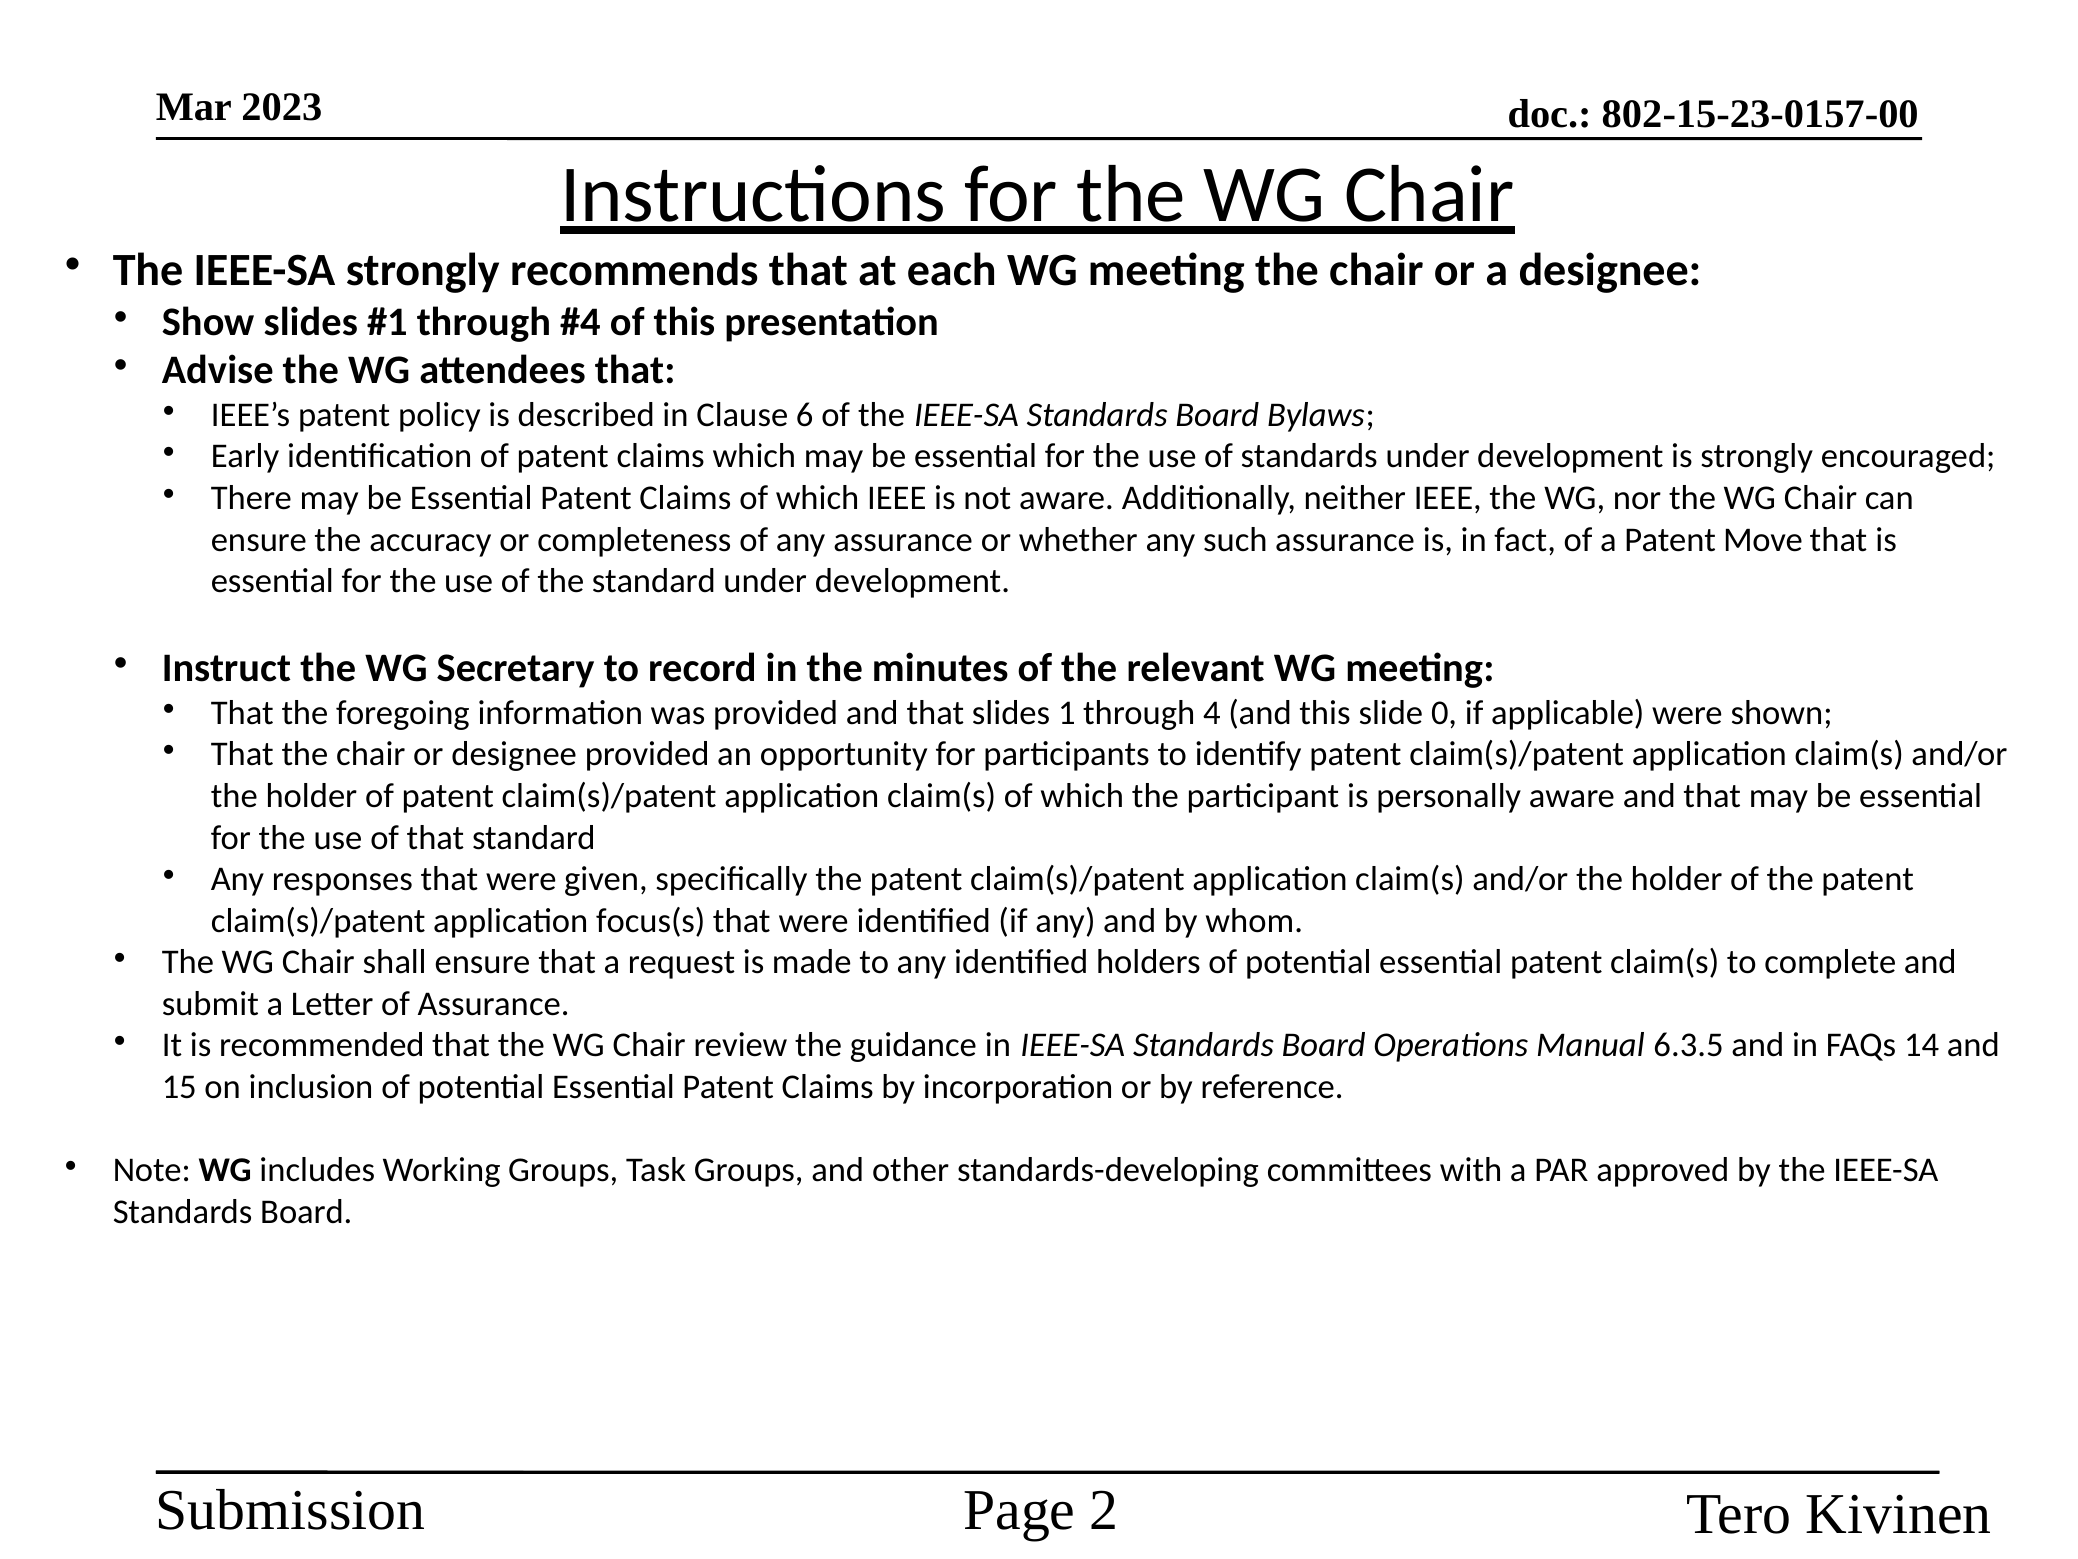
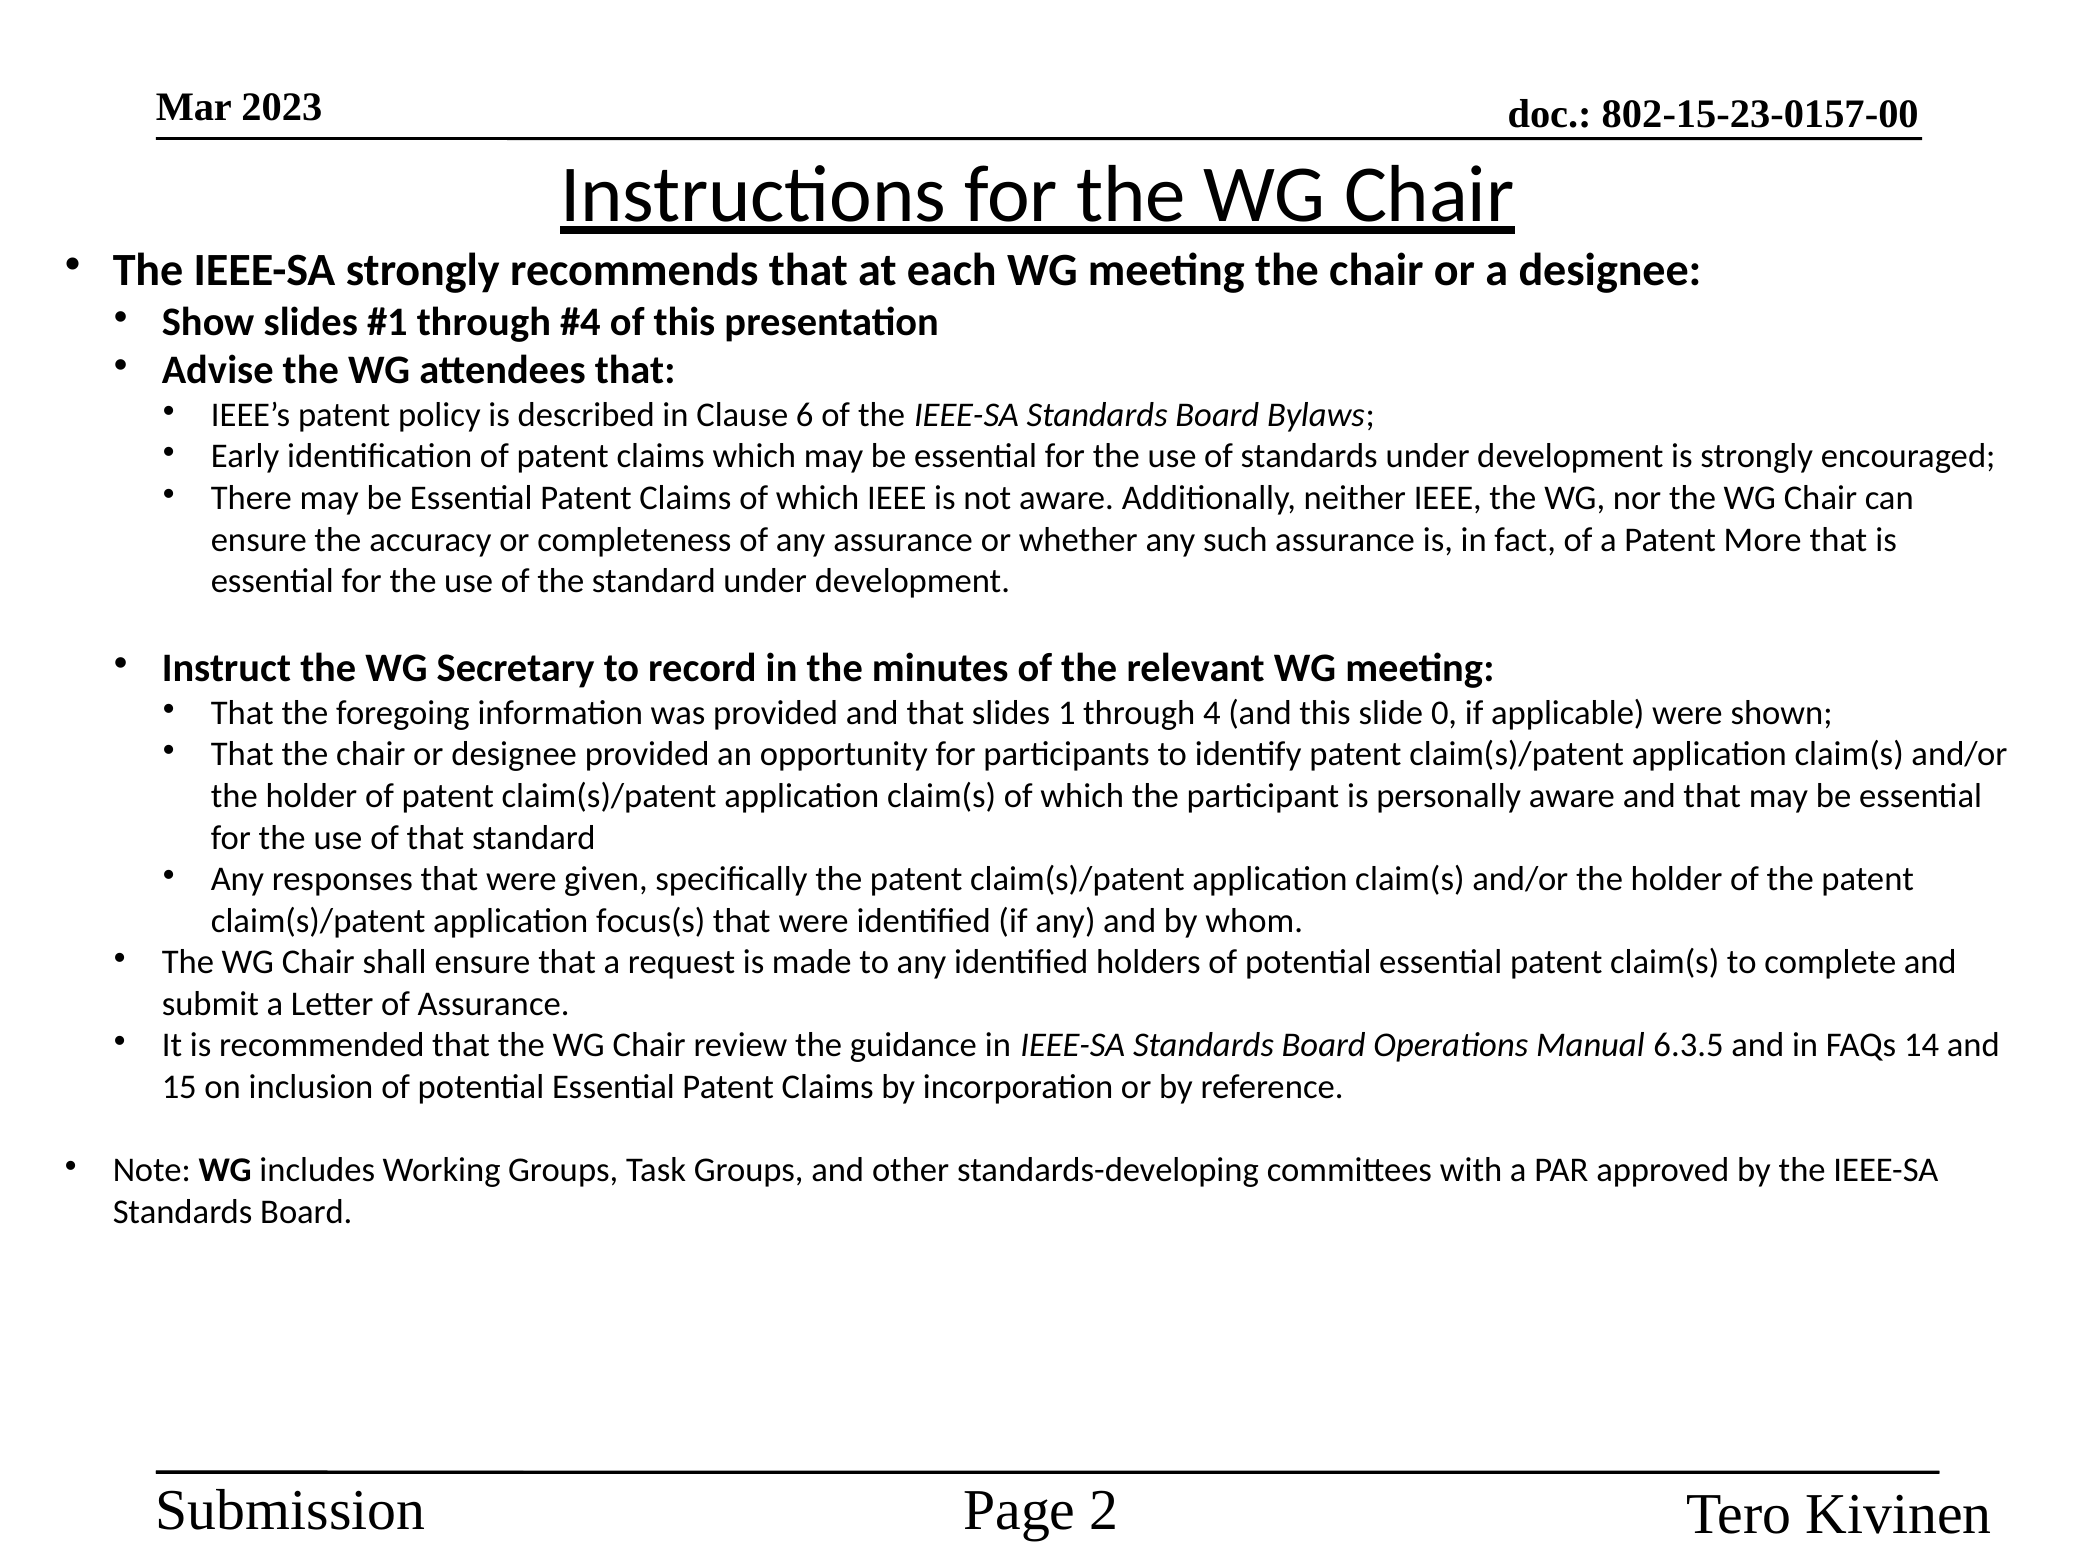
Move: Move -> More (1763, 539)
